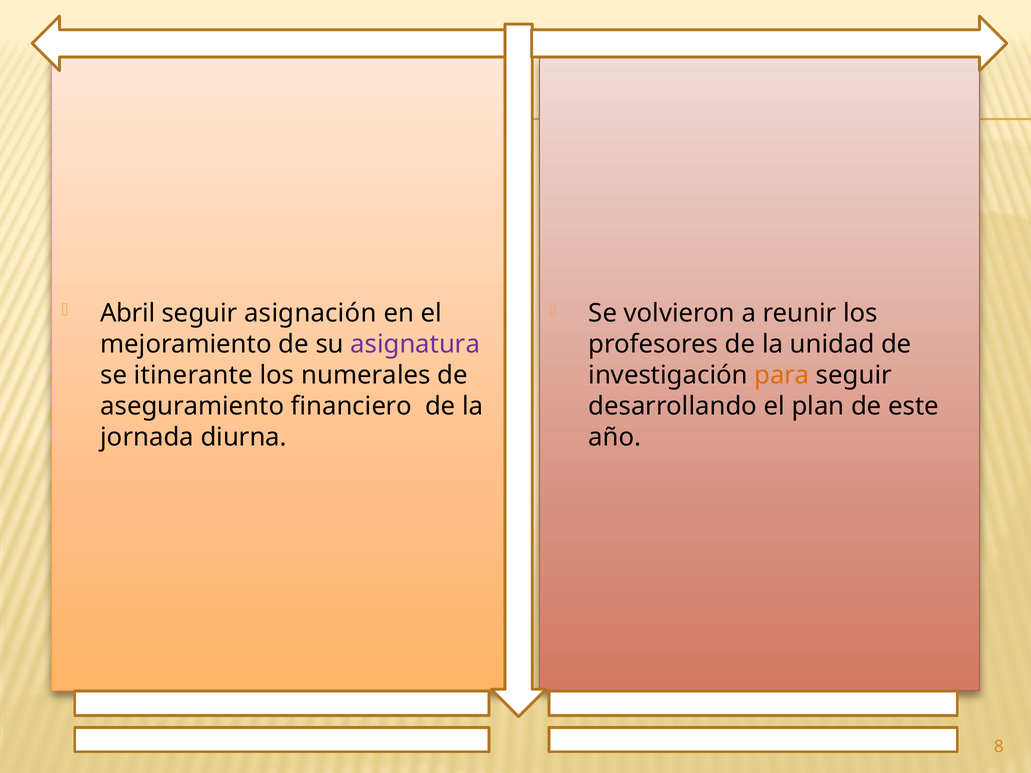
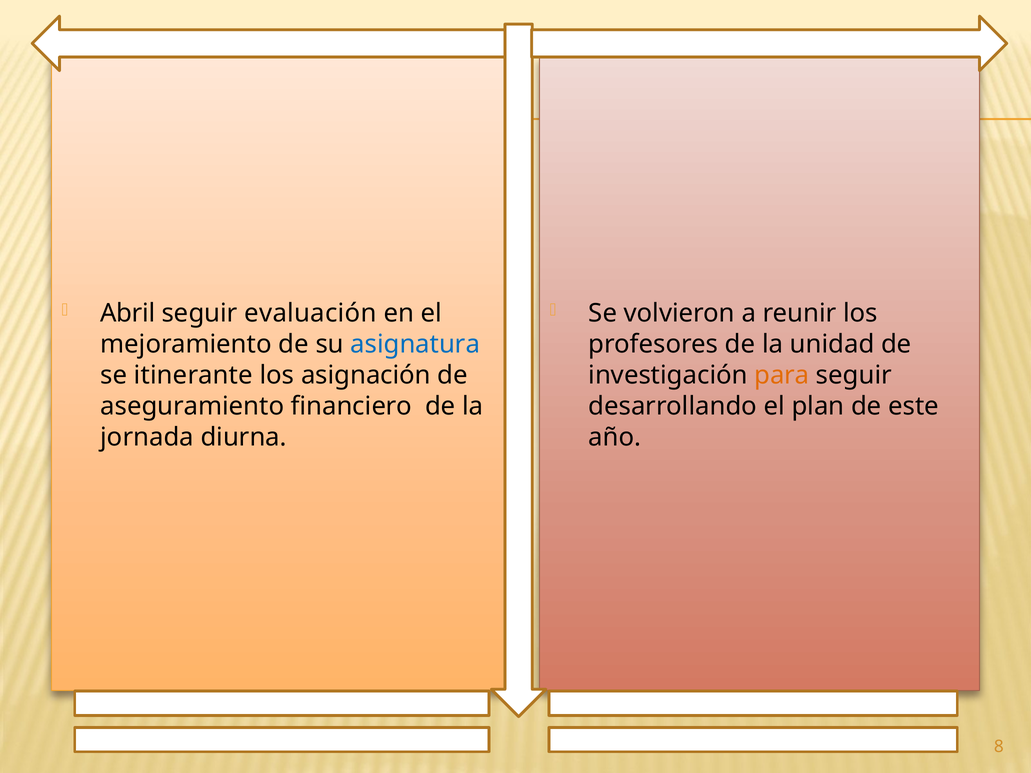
asignación: asignación -> evaluación (310, 313)
asignatura colour: purple -> blue (415, 344)
numerales: numerales -> asignación (366, 375)
